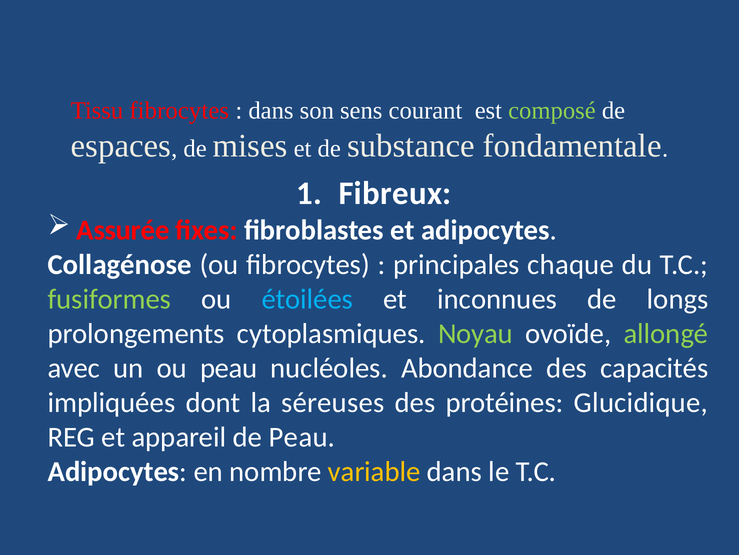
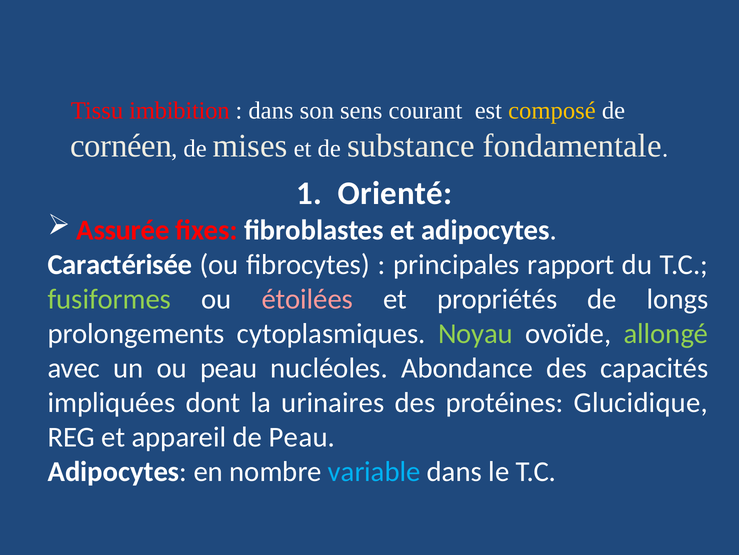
Tissu fibrocytes: fibrocytes -> imbibition (179, 110)
composé colour: light green -> yellow (552, 110)
espaces: espaces -> cornéen (121, 146)
Fibreux: Fibreux -> Orienté (395, 193)
Collagénose: Collagénose -> Caractérisée (120, 264)
chaque: chaque -> rapport (571, 264)
étoilées colour: light blue -> pink (307, 299)
inconnues: inconnues -> propriétés (497, 299)
séreuses: séreuses -> urinaires (333, 402)
variable colour: yellow -> light blue (374, 471)
